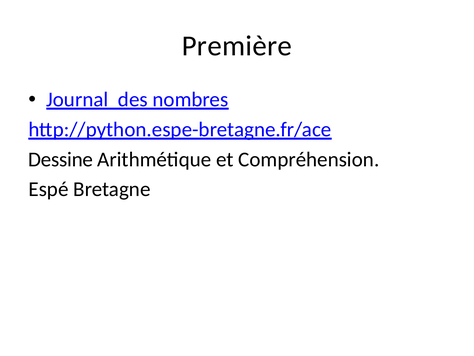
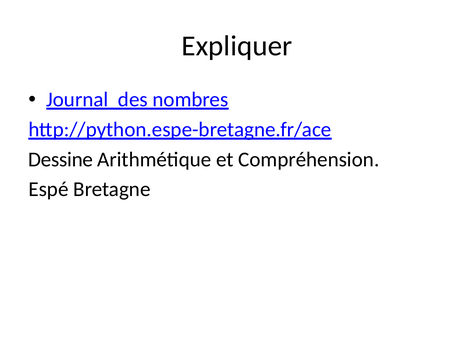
Première: Première -> Expliquer (237, 46)
